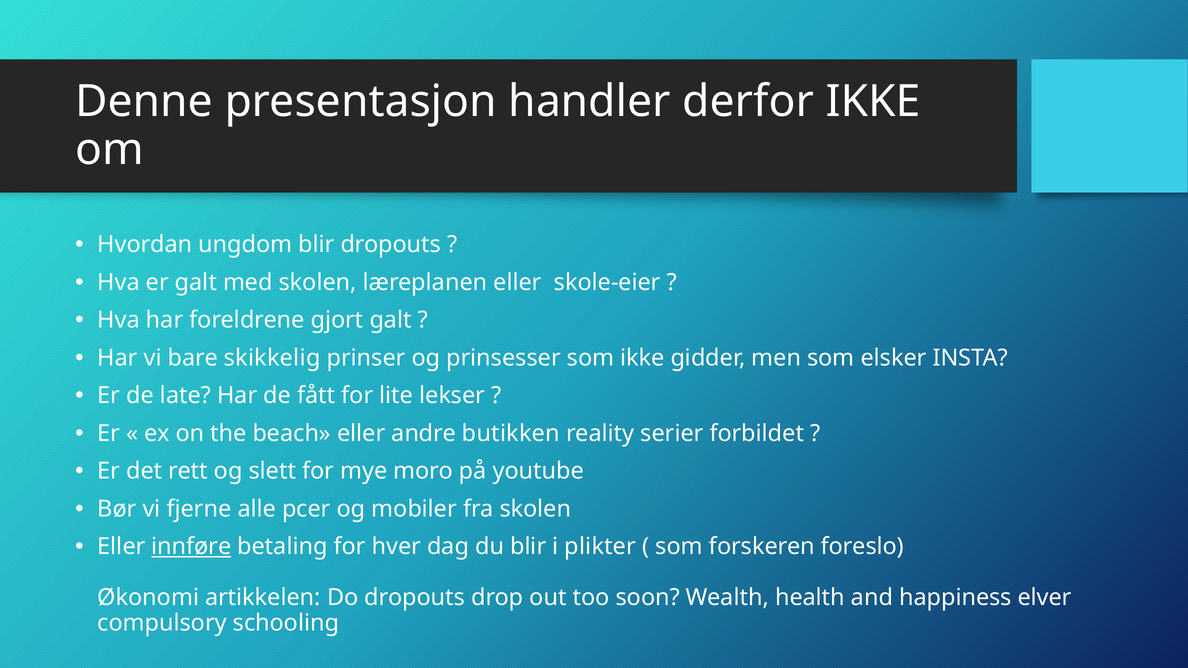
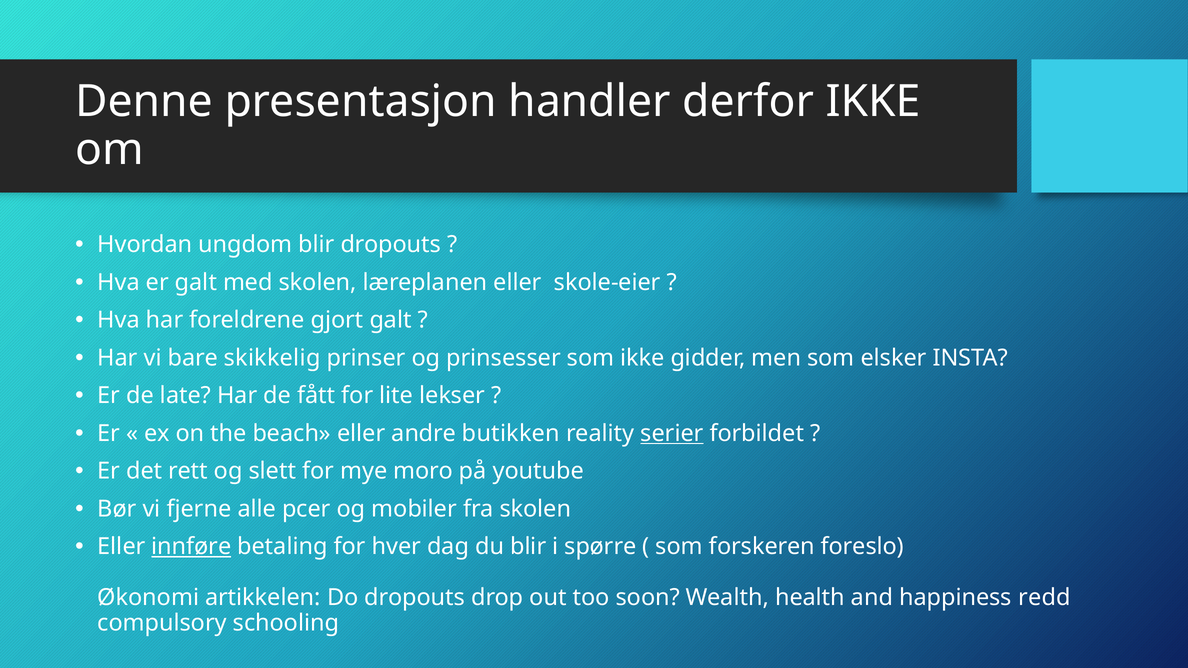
serier underline: none -> present (672, 434)
plikter: plikter -> spørre (600, 547)
elver: elver -> redd (1044, 598)
